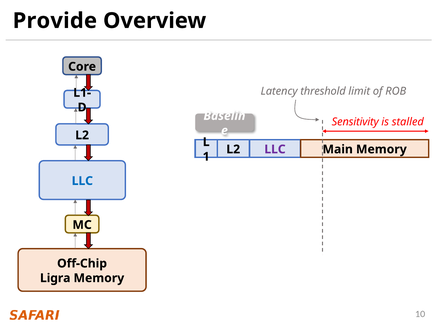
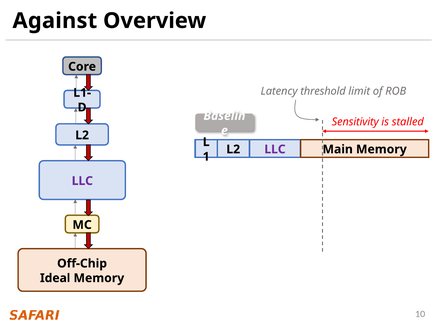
Provide: Provide -> Against (55, 21)
LLC colour: blue -> purple (82, 181)
Ligra: Ligra -> Ideal (55, 278)
